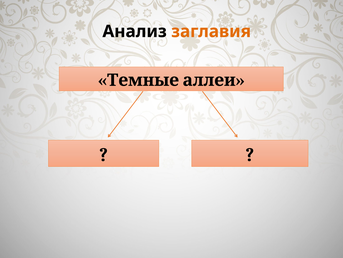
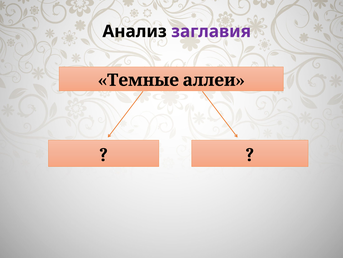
заглавия colour: orange -> purple (211, 31)
